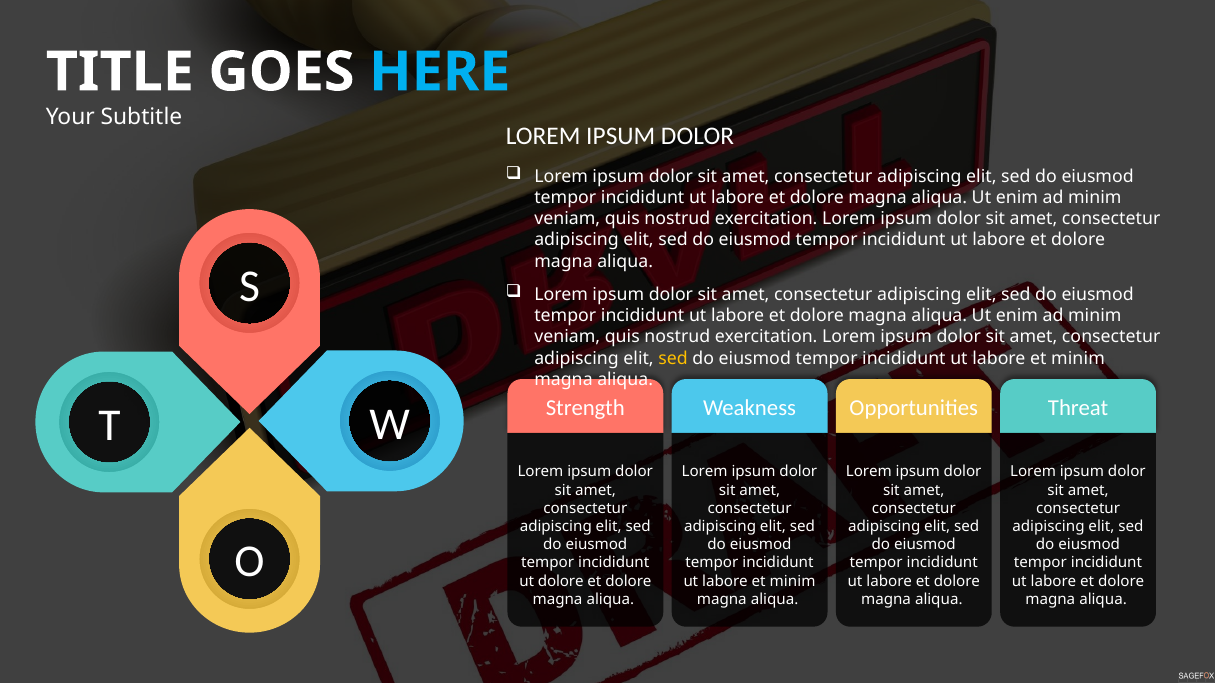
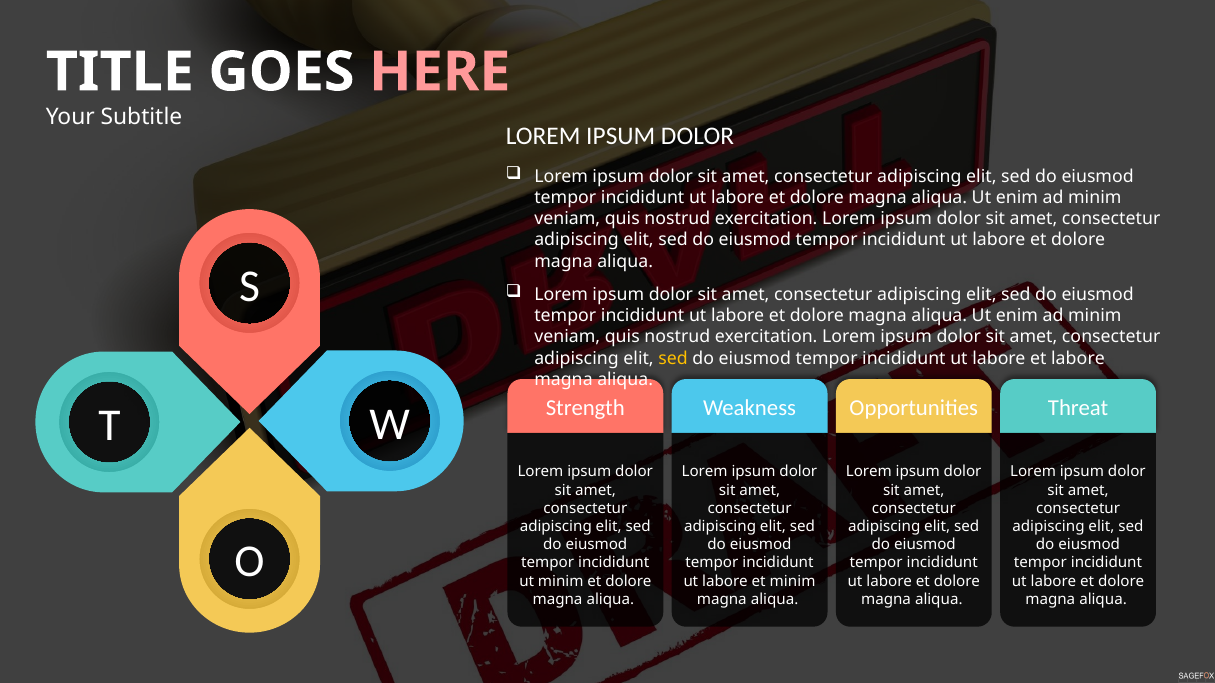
HERE colour: light blue -> pink (440, 72)
minim: minim -> labore (1078, 359)
ut dolore: dolore -> minim (561, 581)
